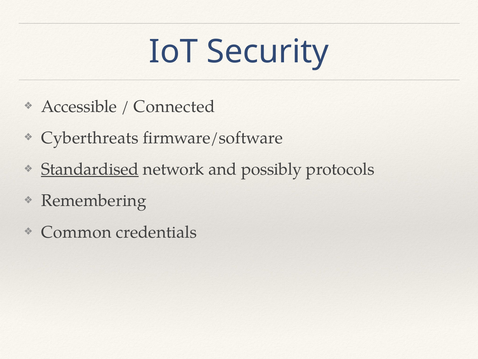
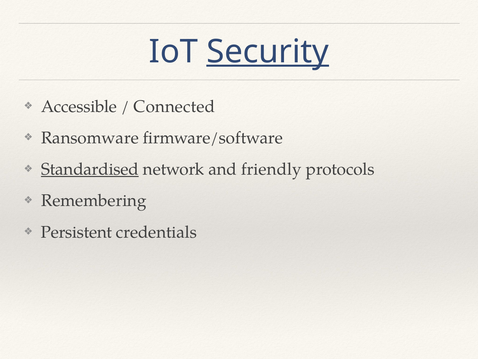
Security underline: none -> present (268, 52)
Cyberthreats: Cyberthreats -> Ransomware (90, 138)
possibly: possibly -> friendly (271, 169)
Common: Common -> Persistent (77, 232)
